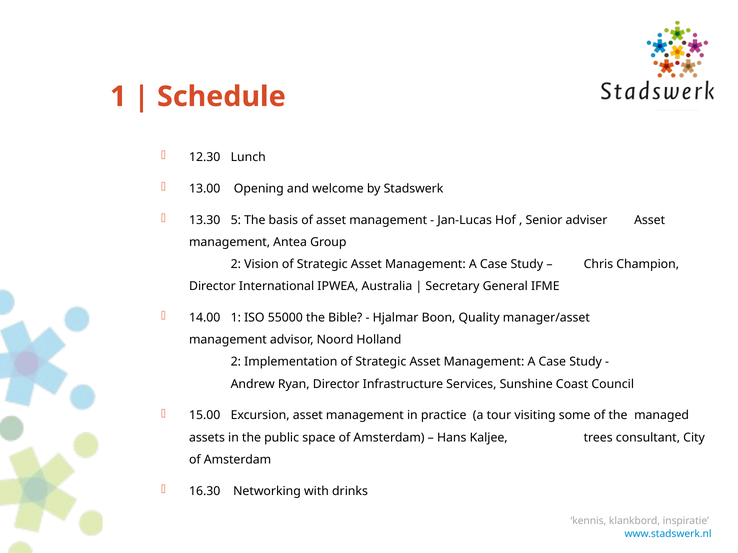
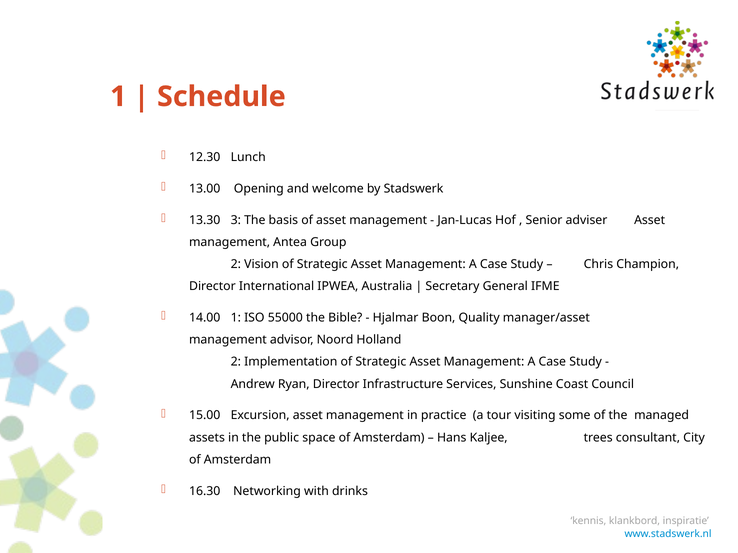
5: 5 -> 3 (236, 220)
